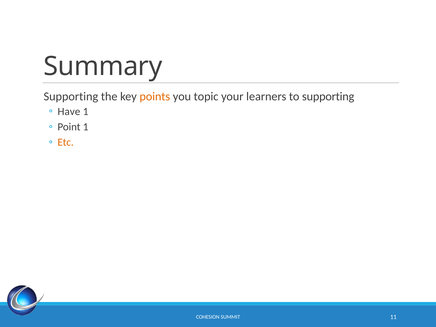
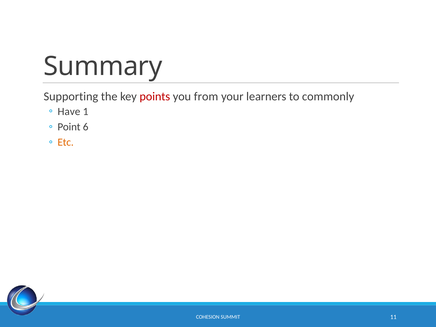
points colour: orange -> red (155, 97)
topic: topic -> from (206, 97)
to supporting: supporting -> commonly (328, 97)
Point 1: 1 -> 6 (86, 127)
